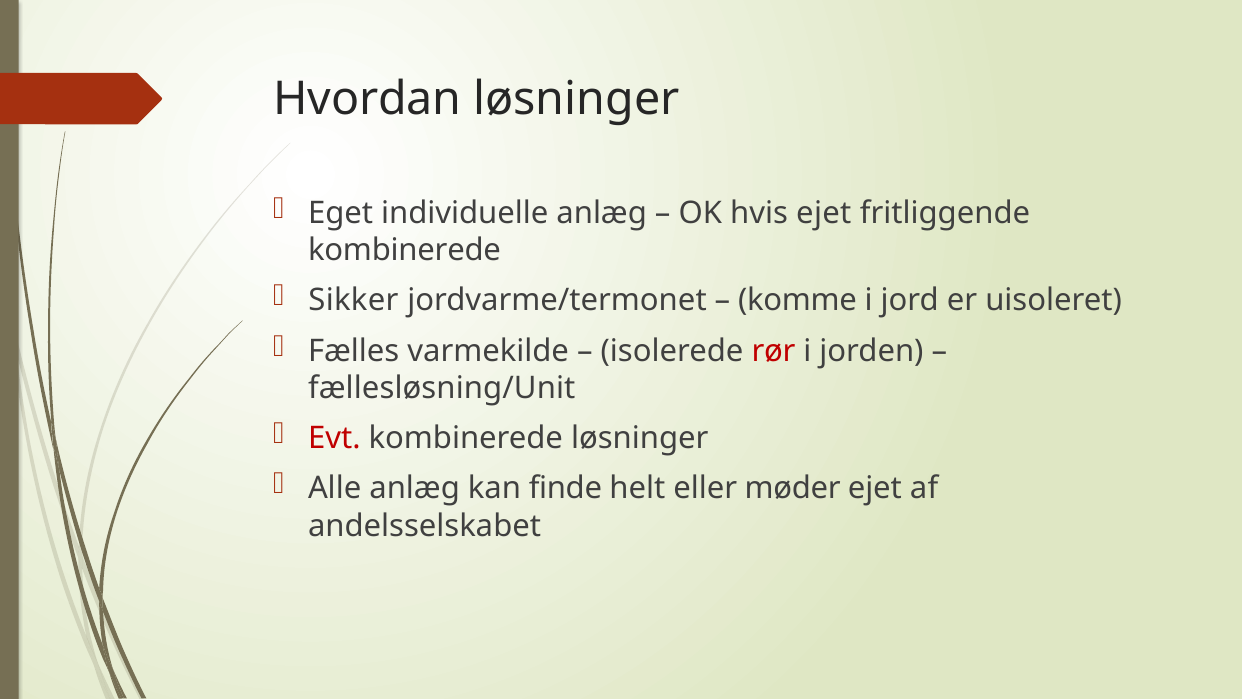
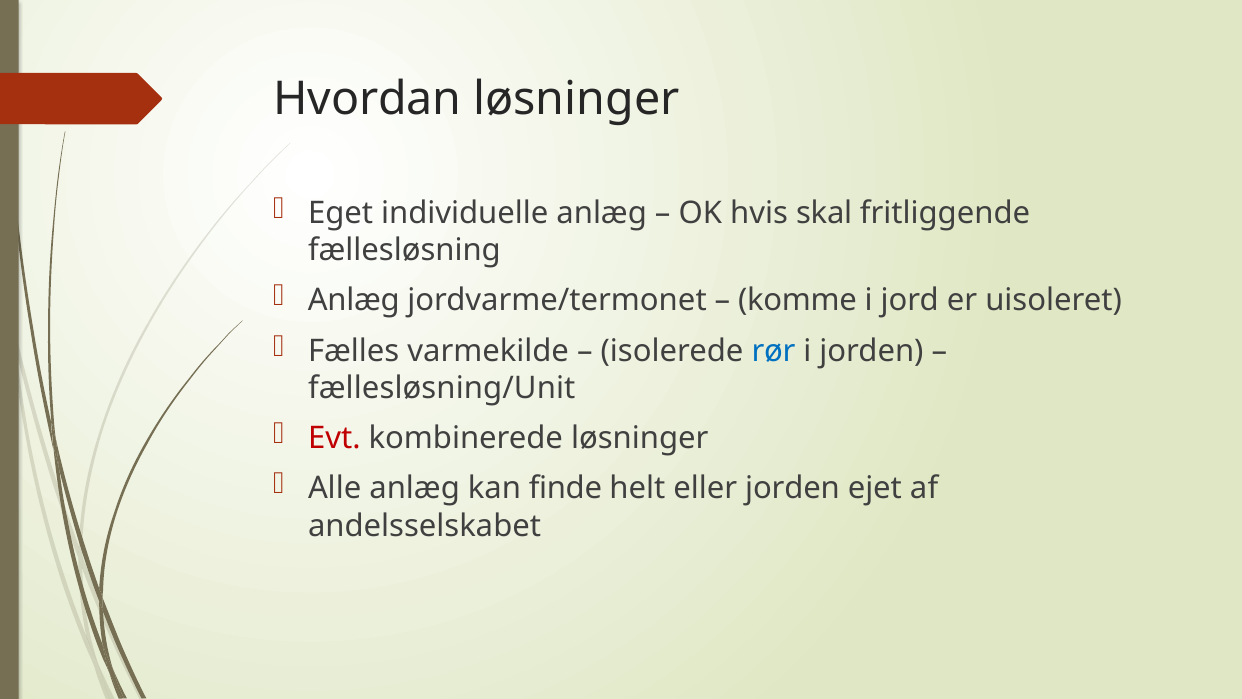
hvis ejet: ejet -> skal (824, 213)
kombinerede: kombinerede -> fællesløsning (404, 250)
Sikker: Sikker -> Anlæg (354, 300)
rør colour: red -> blue (774, 351)
eller møder: møder -> jorden (793, 488)
